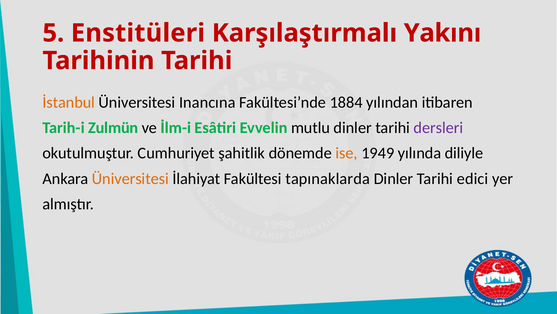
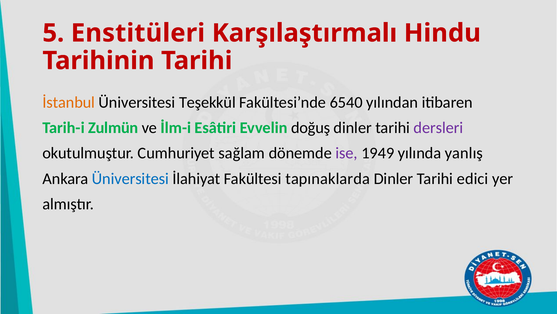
Yakını: Yakını -> Hindu (442, 33)
Inancına: Inancına -> Teşekkül (207, 102)
1884: 1884 -> 6540 (346, 102)
mutlu: mutlu -> doğuş (311, 128)
şahitlik: şahitlik -> sağlam (242, 153)
ise colour: orange -> purple (347, 153)
diliyle: diliyle -> yanlış (464, 153)
Üniversitesi colour: orange -> blue (130, 178)
